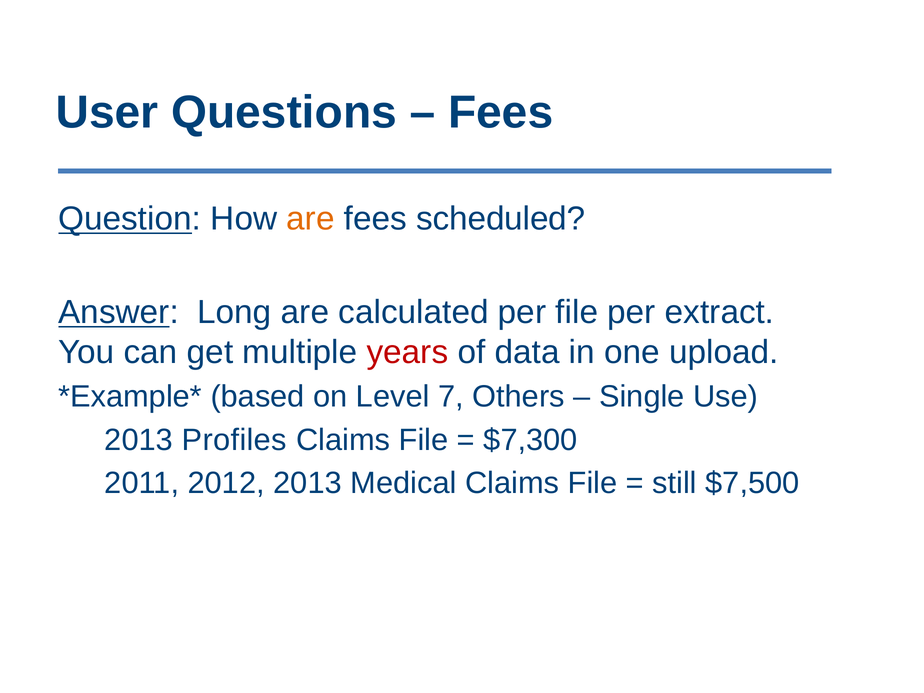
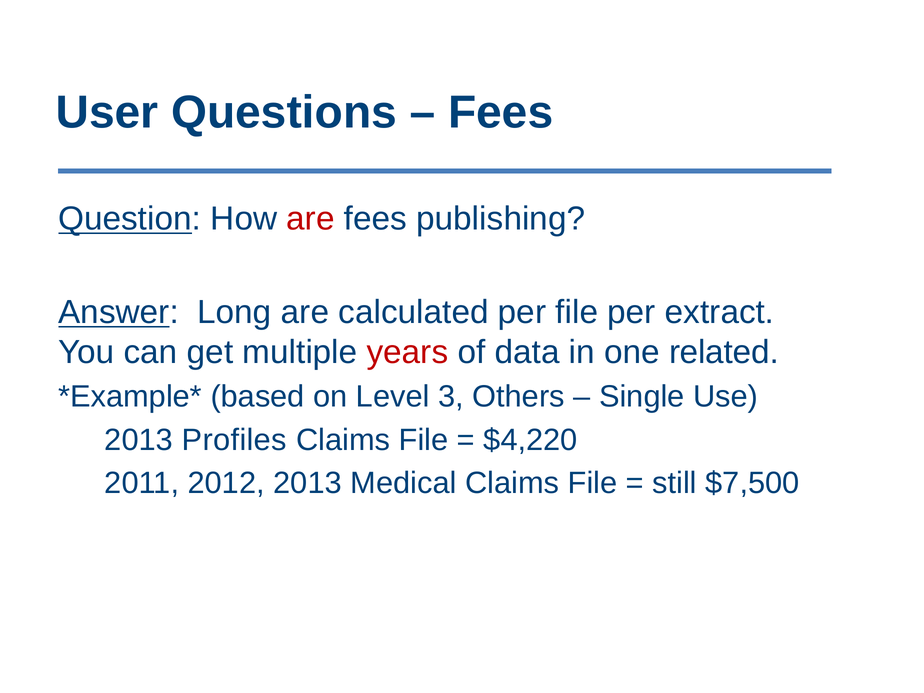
are colour: orange -> red (311, 219)
scheduled: scheduled -> publishing (501, 219)
upload: upload -> related (724, 352)
7: 7 -> 3 (451, 397)
$7,300: $7,300 -> $4,220 (531, 440)
